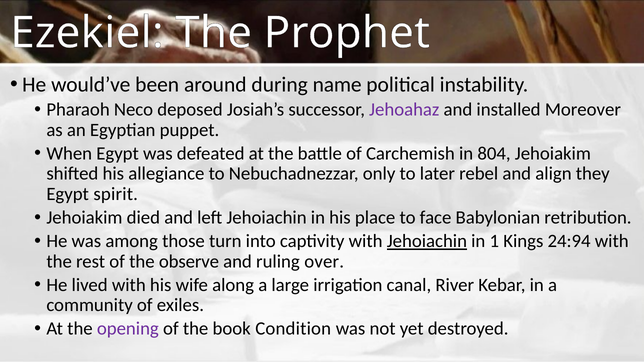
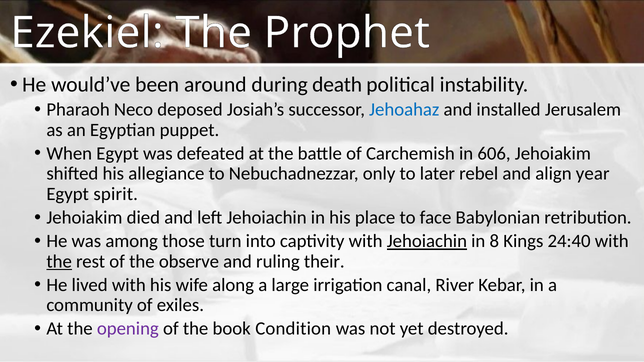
name: name -> death (337, 85)
Jehoahaz colour: purple -> blue (404, 110)
Moreover: Moreover -> Jerusalem (583, 110)
804: 804 -> 606 (494, 154)
they: they -> year (593, 174)
1: 1 -> 8 (494, 241)
24:94: 24:94 -> 24:40 (569, 241)
the underline: none -> present (59, 262)
over: over -> their (324, 262)
